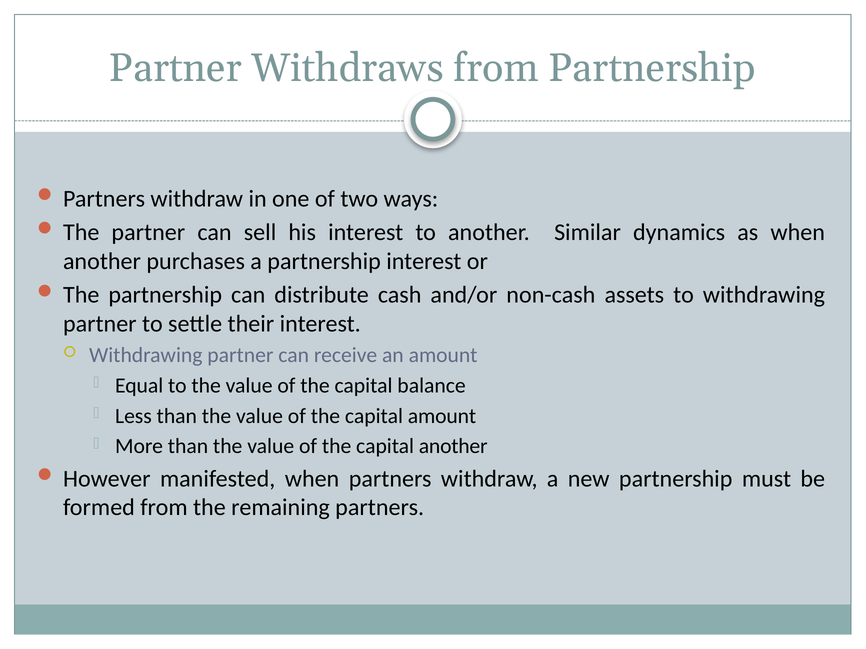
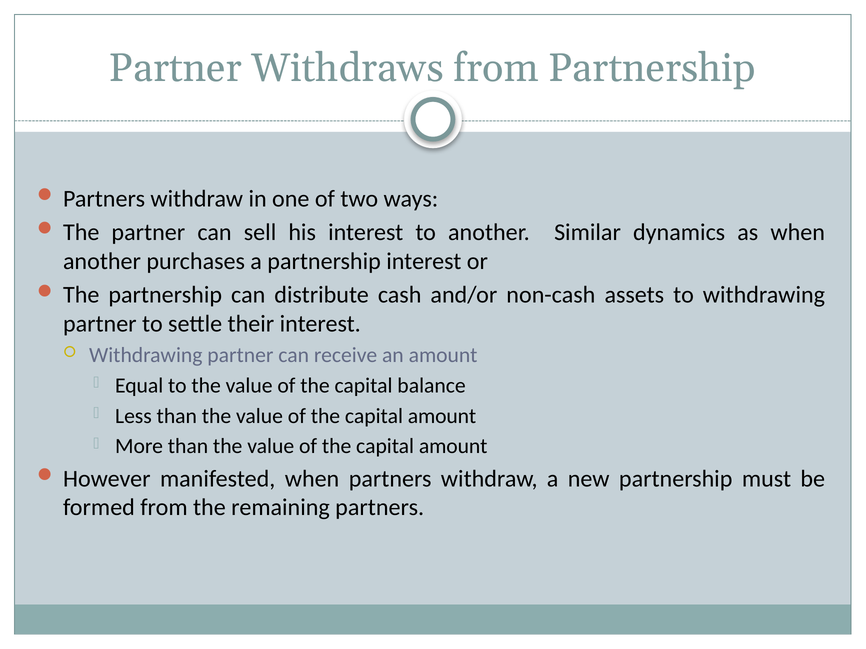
another: another -> amount (453, 447)
